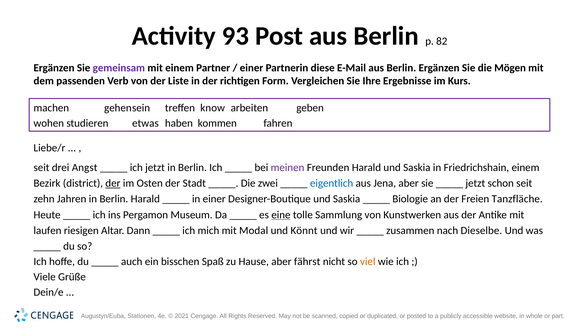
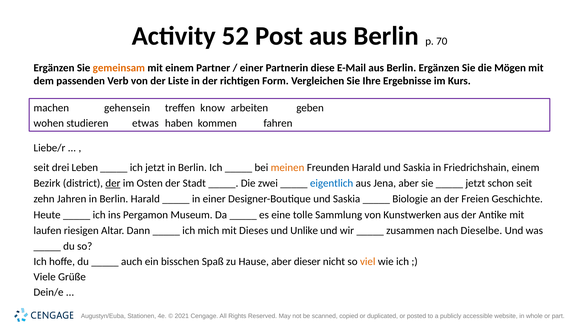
93: 93 -> 52 (236, 36)
82: 82 -> 70 (442, 41)
gemeinsam colour: purple -> orange (119, 68)
Angst: Angst -> Leben (85, 168)
meinen colour: purple -> orange (288, 168)
Tanzfläche: Tanzfläche -> Geschichte (517, 199)
eine underline: present -> none (281, 215)
Modal: Modal -> Dieses (254, 231)
Könnt: Könnt -> Unlike (304, 231)
fährst: fährst -> dieser (307, 262)
